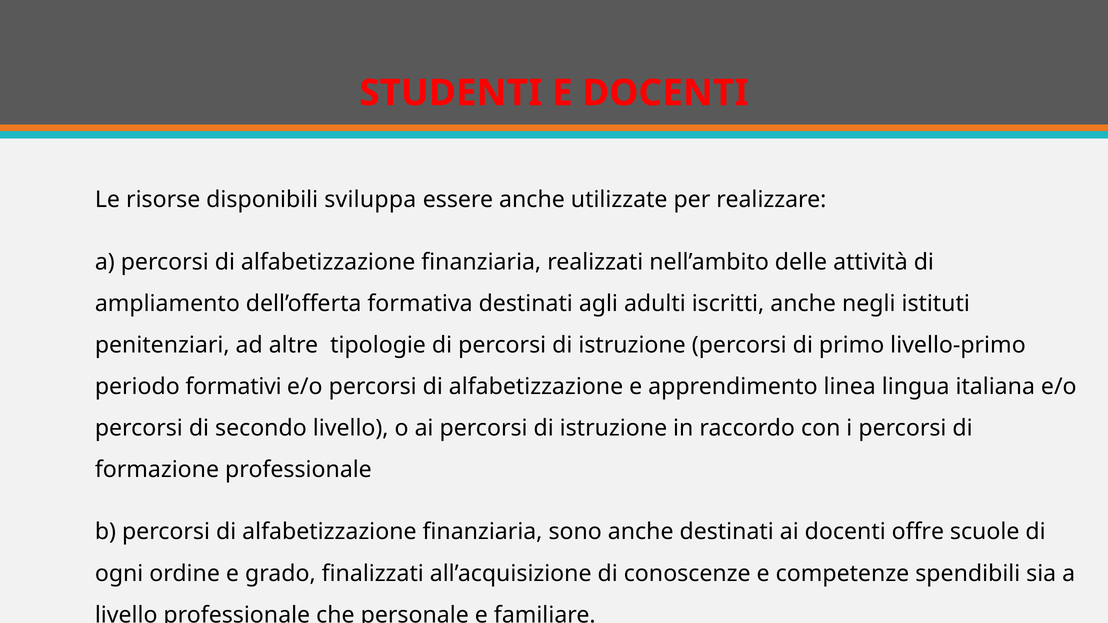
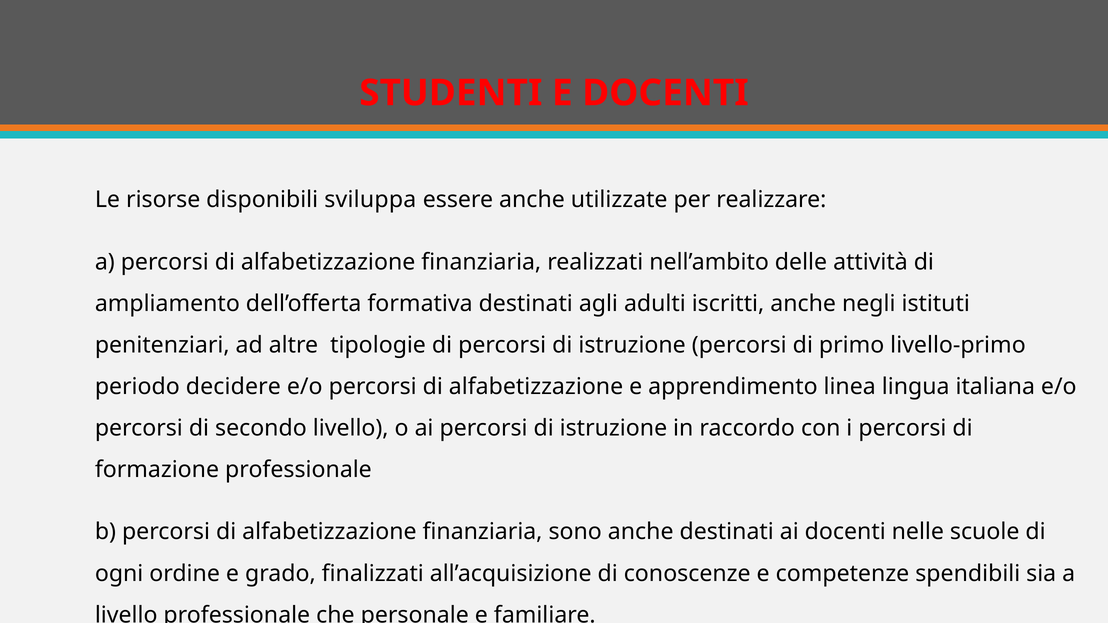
formativi: formativi -> decidere (233, 387)
offre: offre -> nelle (918, 532)
